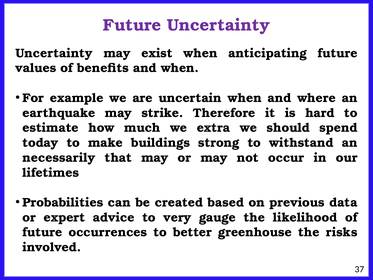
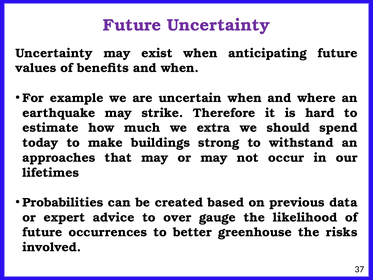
necessarily: necessarily -> approaches (59, 158)
very: very -> over (177, 217)
